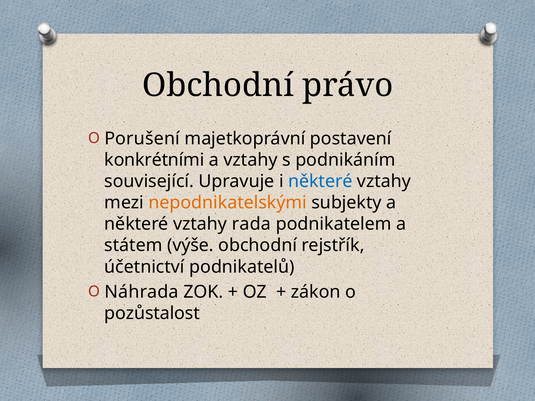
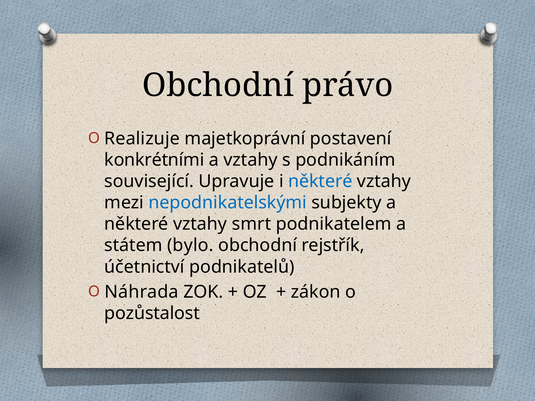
Porušení: Porušení -> Realizuje (142, 139)
nepodnikatelskými colour: orange -> blue (228, 203)
rada: rada -> smrt (251, 224)
výše: výše -> bylo (190, 246)
